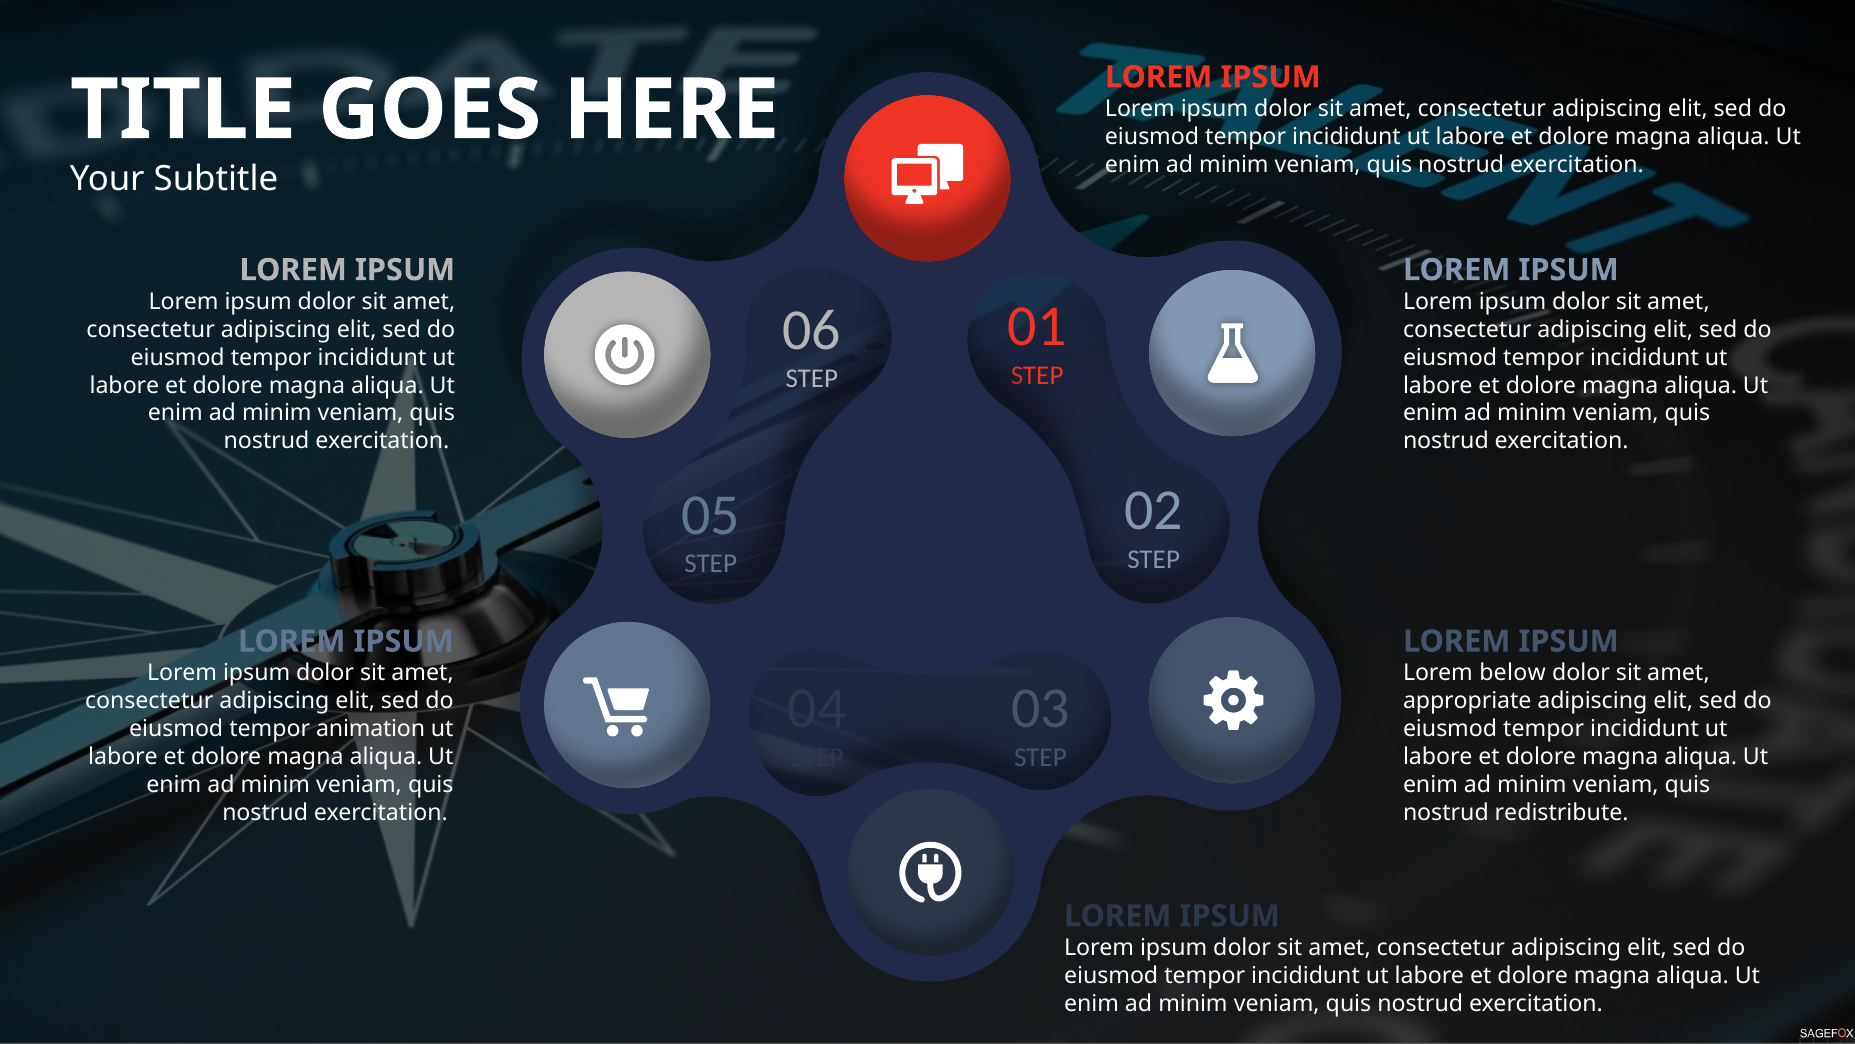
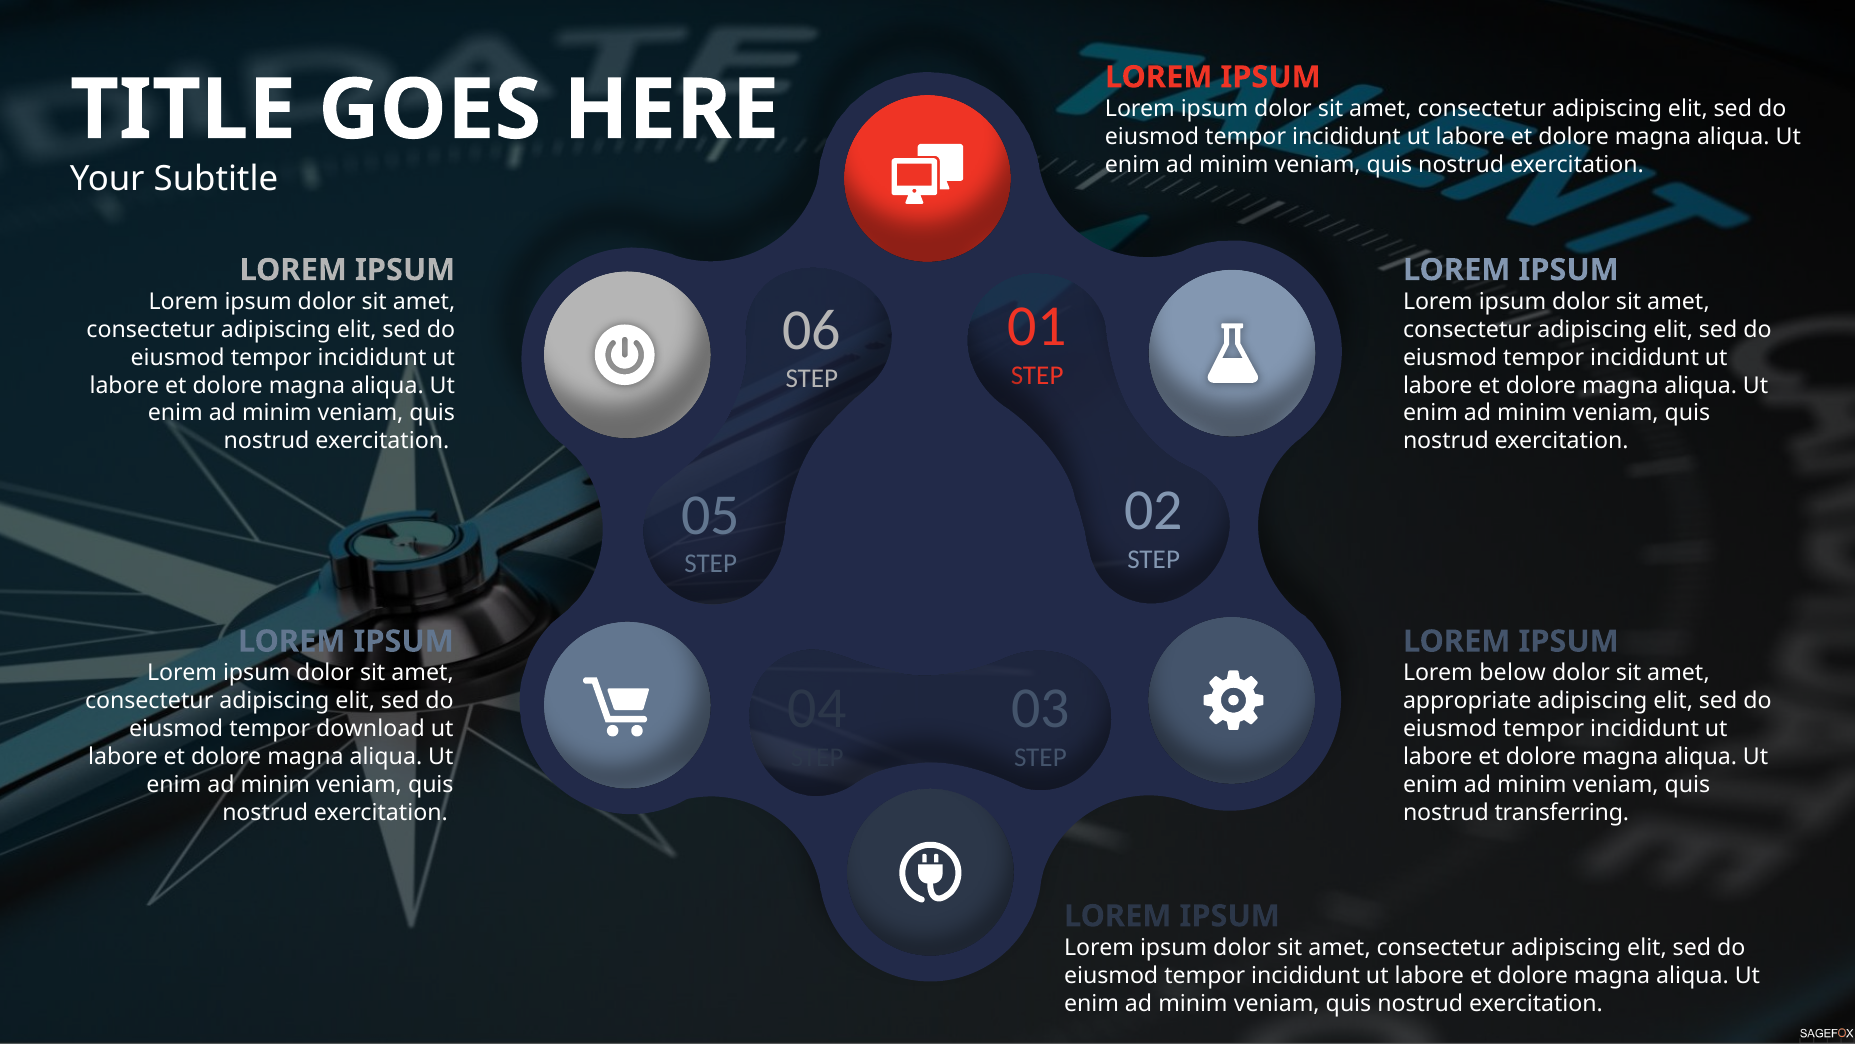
animation: animation -> download (370, 729)
redistribute: redistribute -> transferring (1562, 812)
